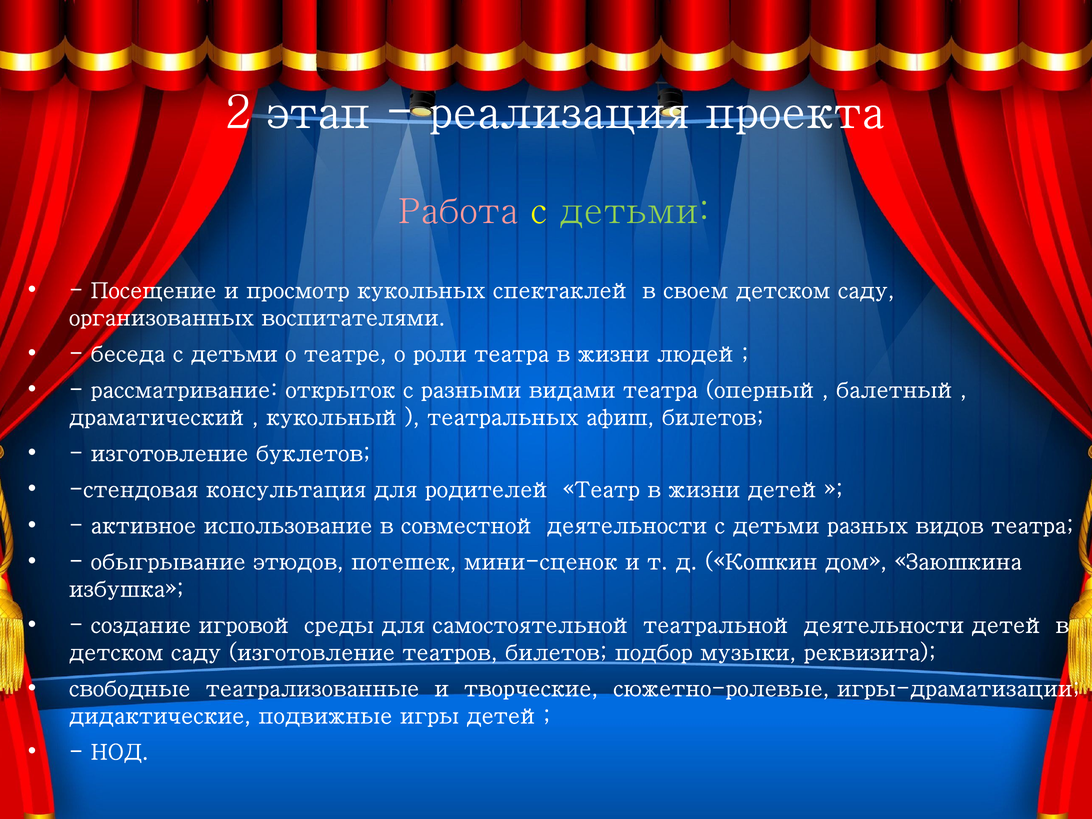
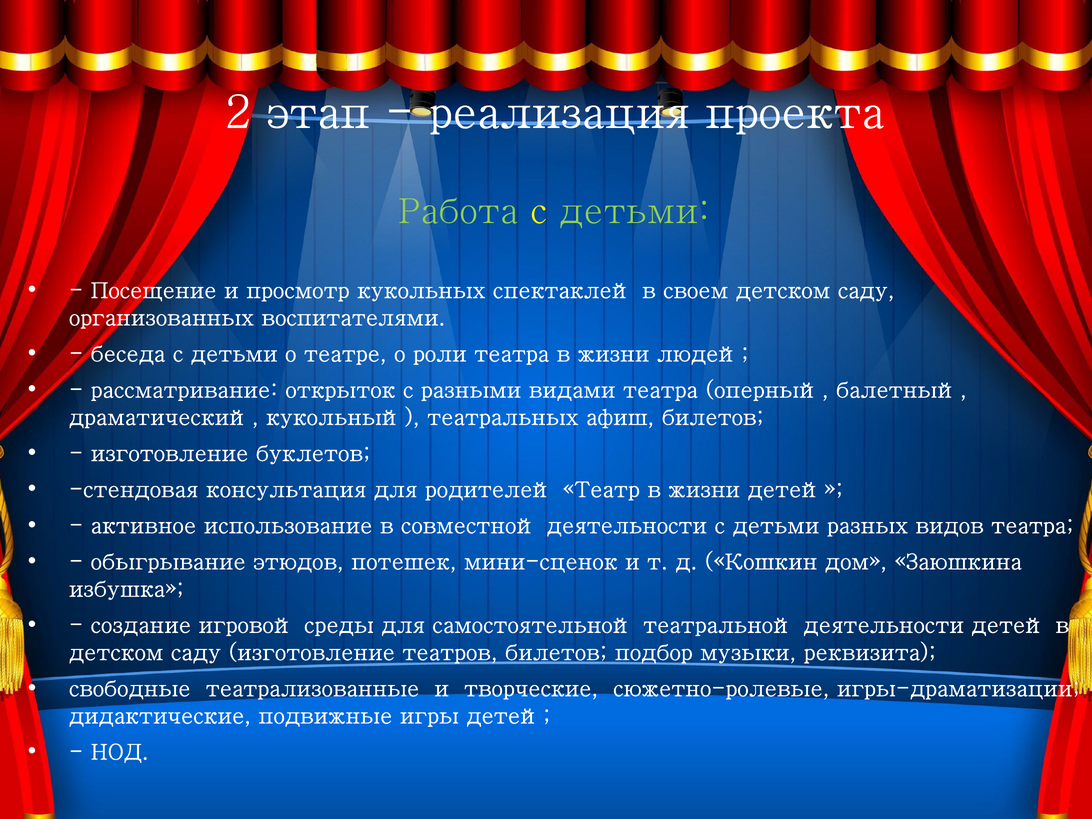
Работа colour: pink -> light green (459, 211)
